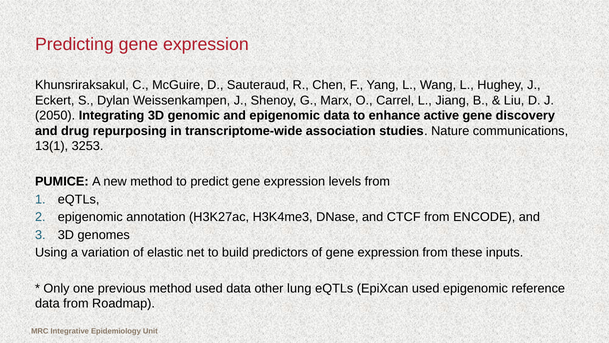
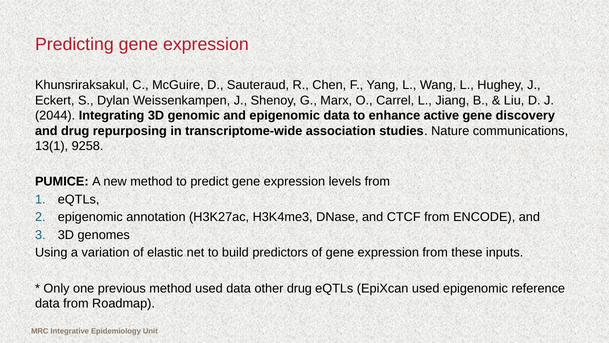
2050: 2050 -> 2044 (55, 115)
3253: 3253 -> 9258 (88, 146)
other lung: lung -> drug (299, 288)
